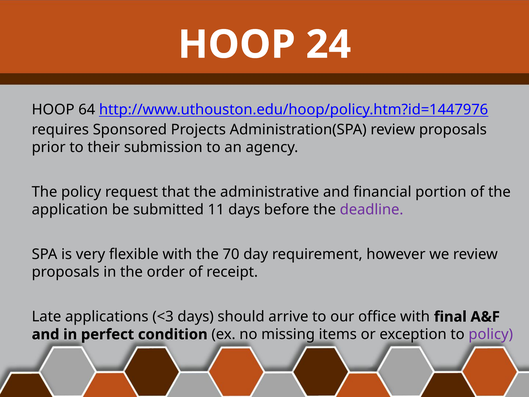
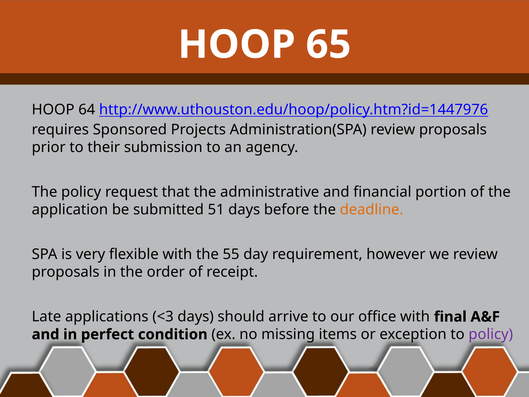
24: 24 -> 65 (328, 45)
11: 11 -> 51 (216, 210)
deadline colour: purple -> orange (372, 210)
70: 70 -> 55 (231, 254)
